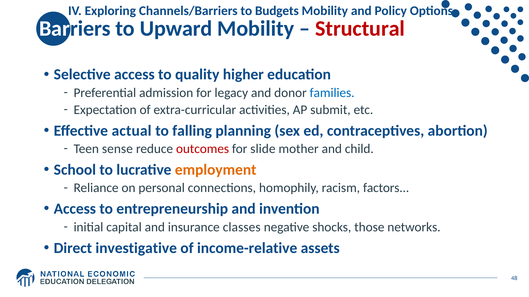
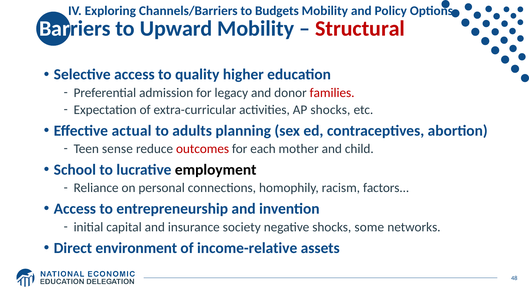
families colour: blue -> red (332, 93)
AP submit: submit -> shocks (330, 110)
falling: falling -> adults (192, 131)
slide: slide -> each (263, 149)
employment colour: orange -> black (216, 170)
classes: classes -> society (242, 227)
those: those -> some (369, 227)
investigative: investigative -> environment (136, 248)
